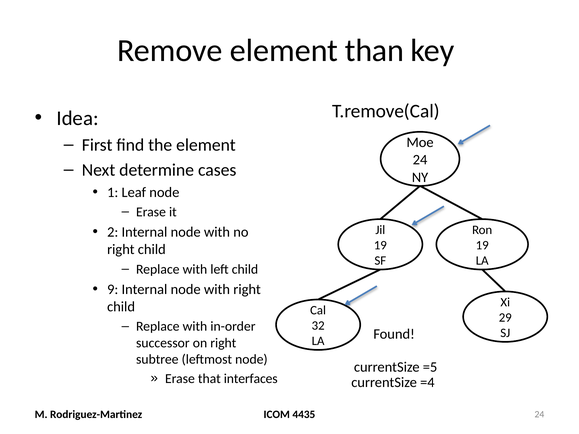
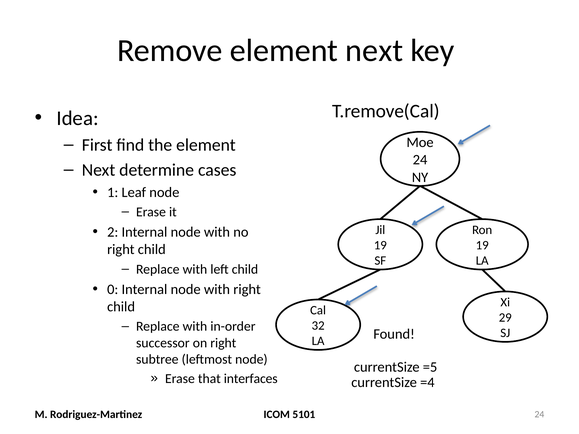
element than: than -> next (374, 51)
9: 9 -> 0 (113, 290)
4435: 4435 -> 5101 (304, 415)
